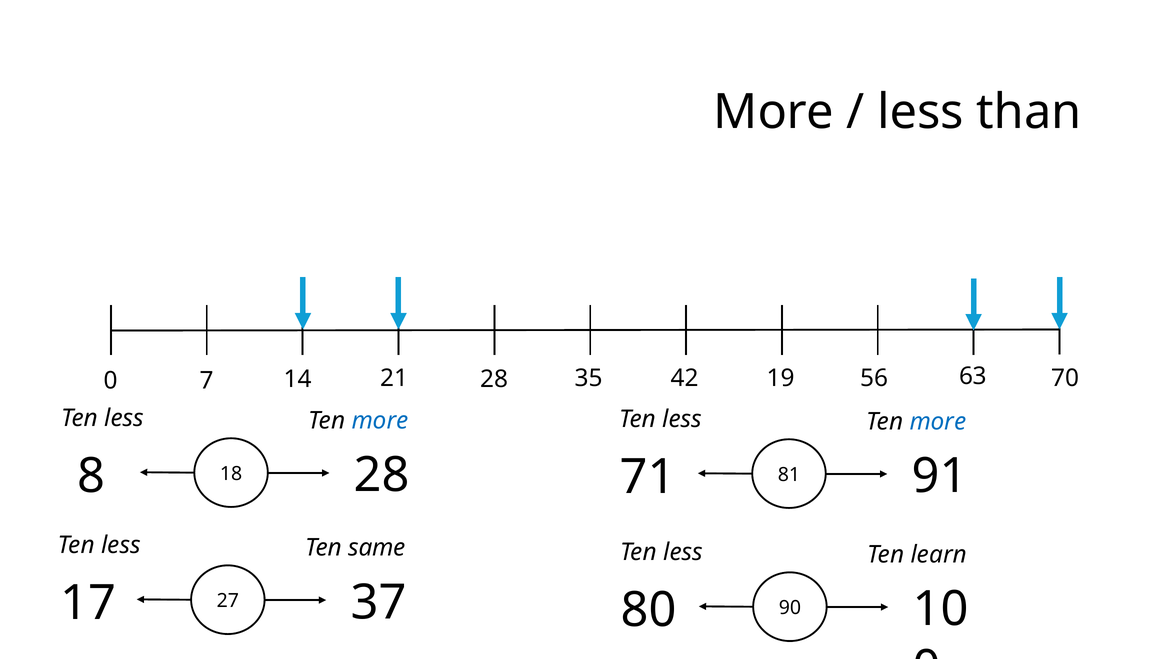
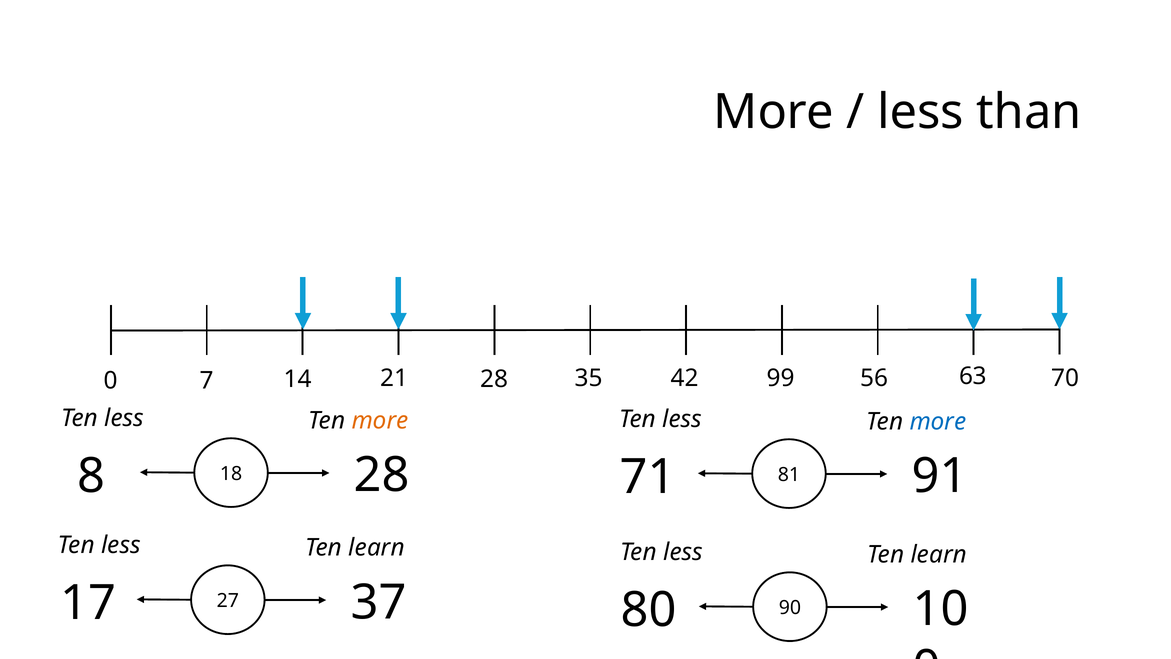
19: 19 -> 99 (781, 378)
more colour: blue -> orange (380, 420)
same: same -> learn (377, 547)
